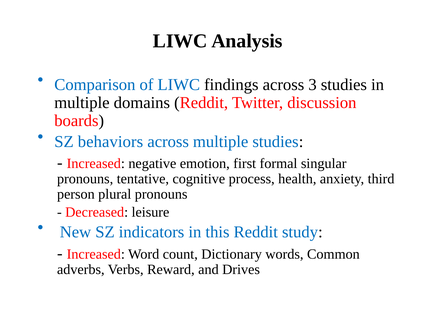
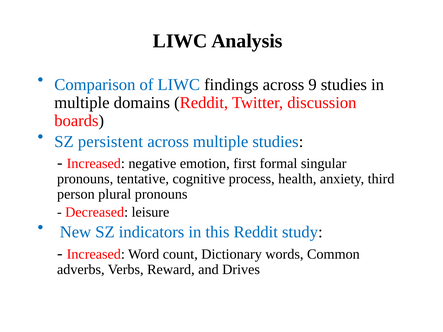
3: 3 -> 9 (313, 85)
behaviors: behaviors -> persistent (110, 142)
